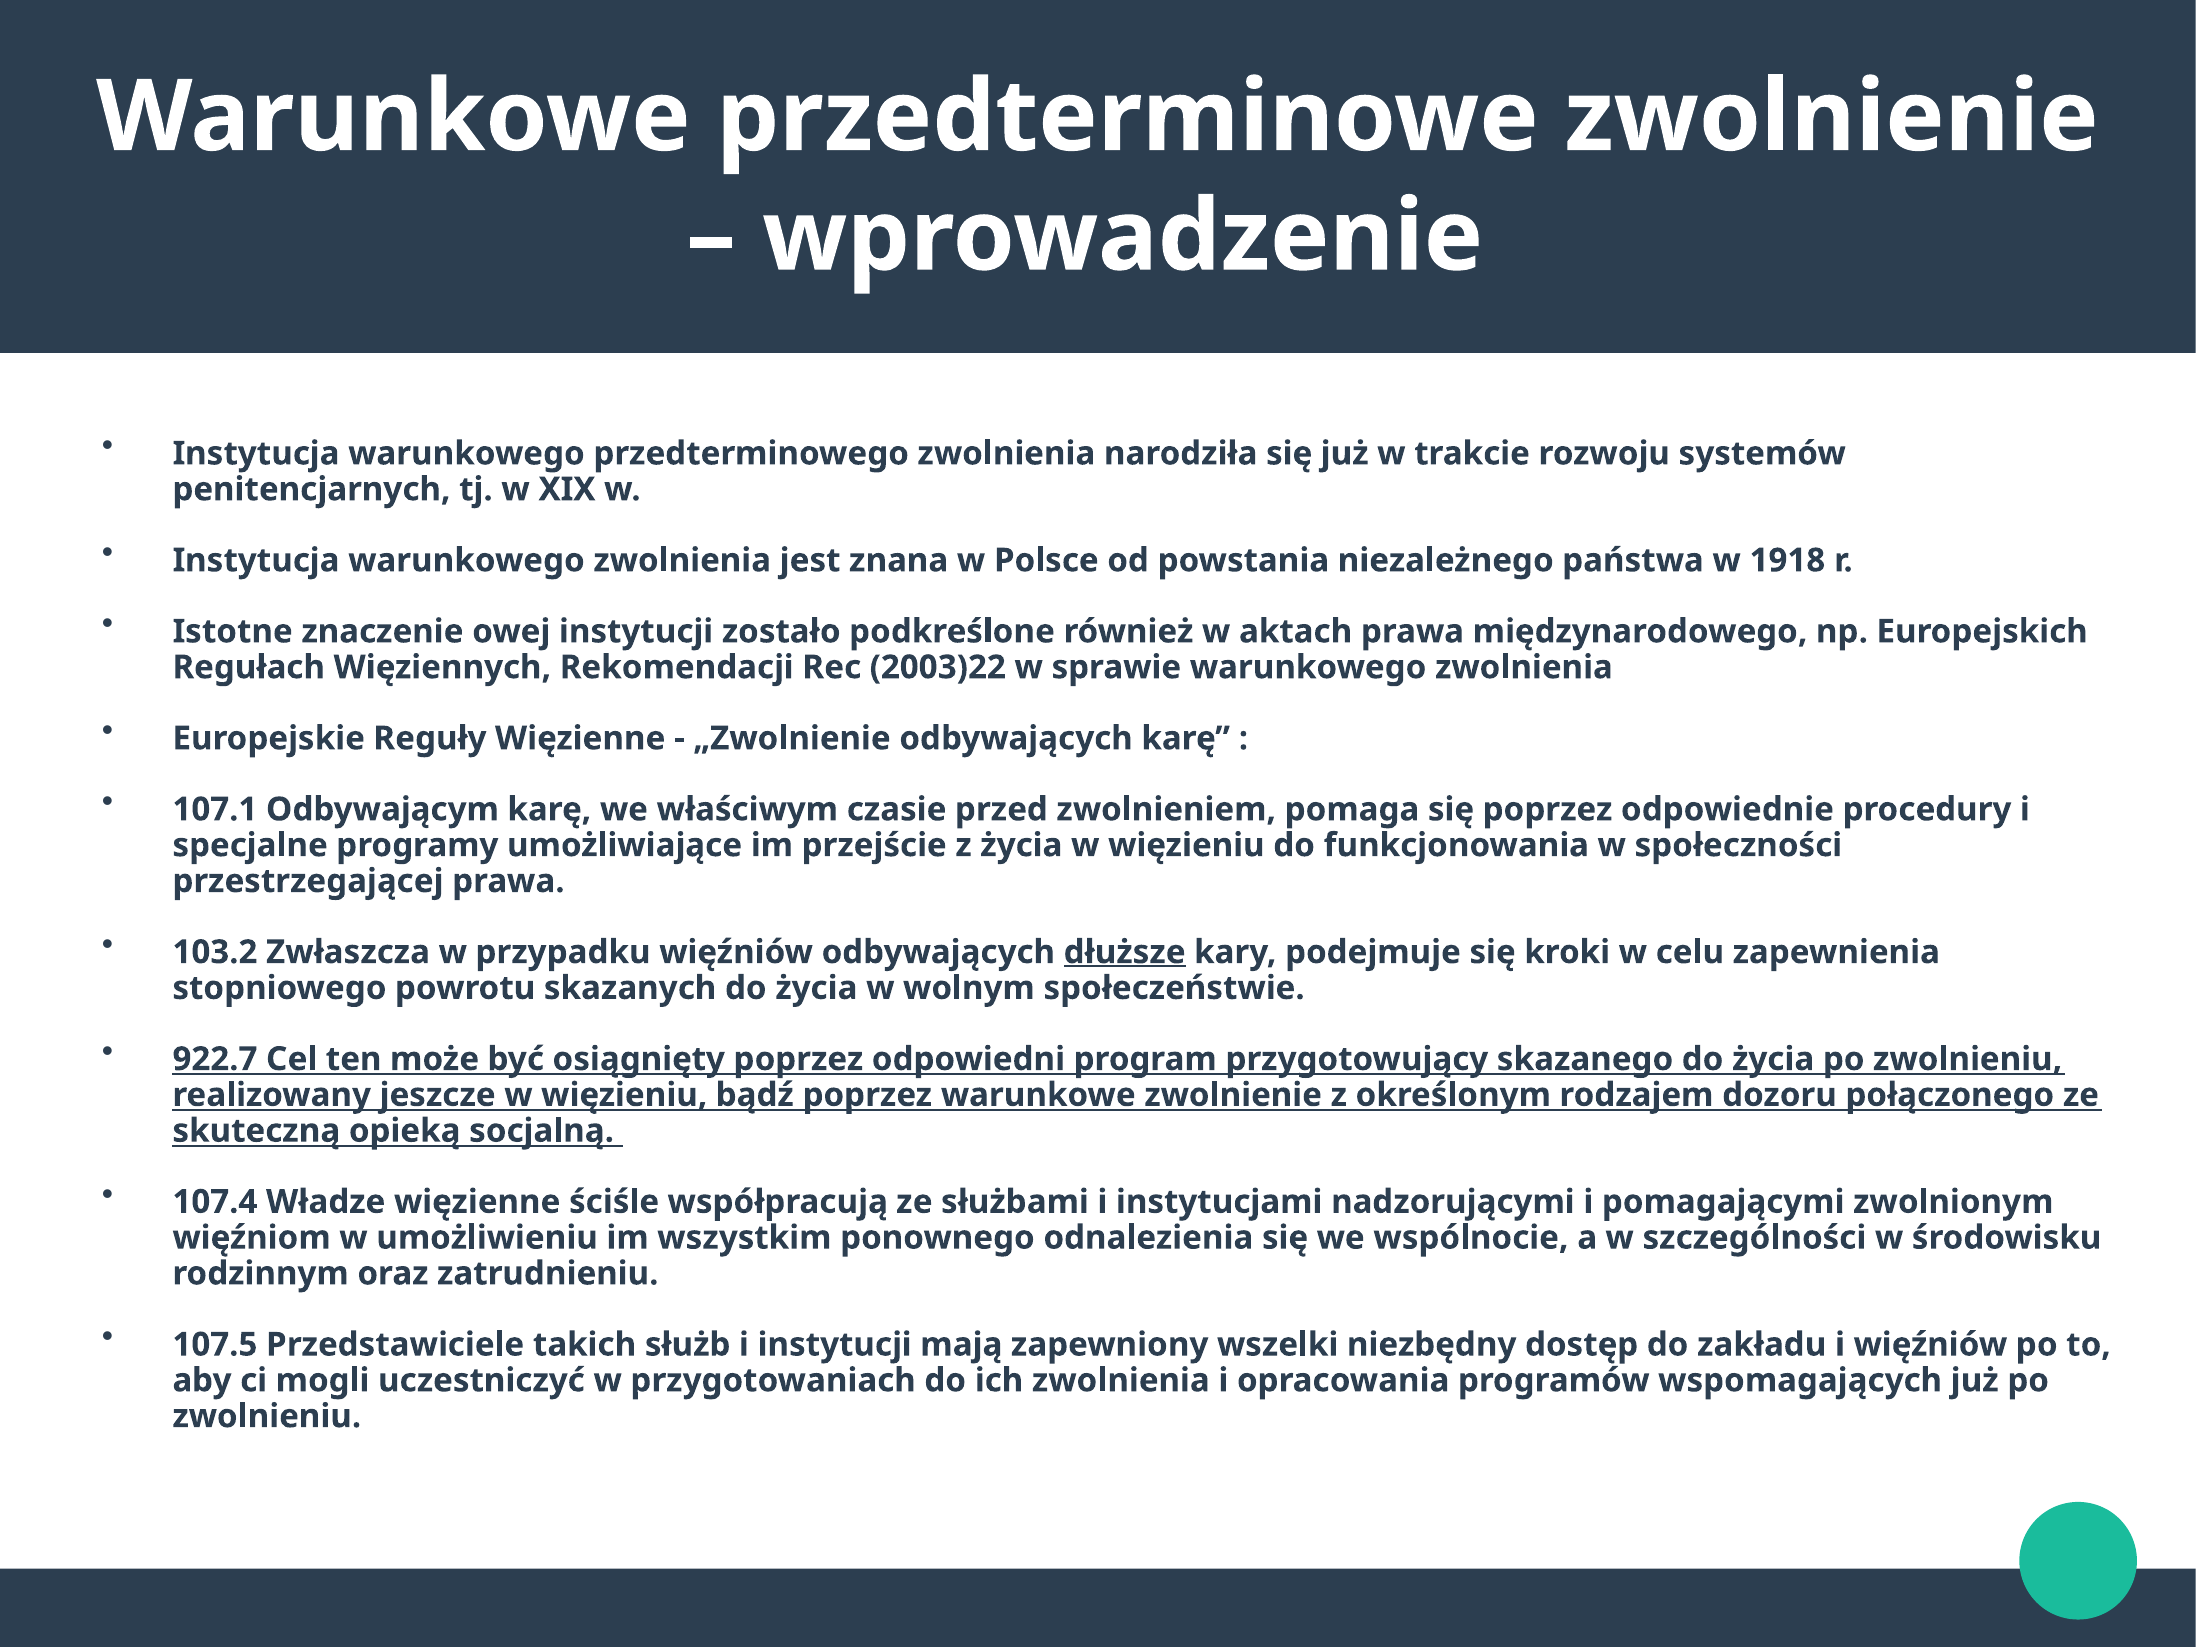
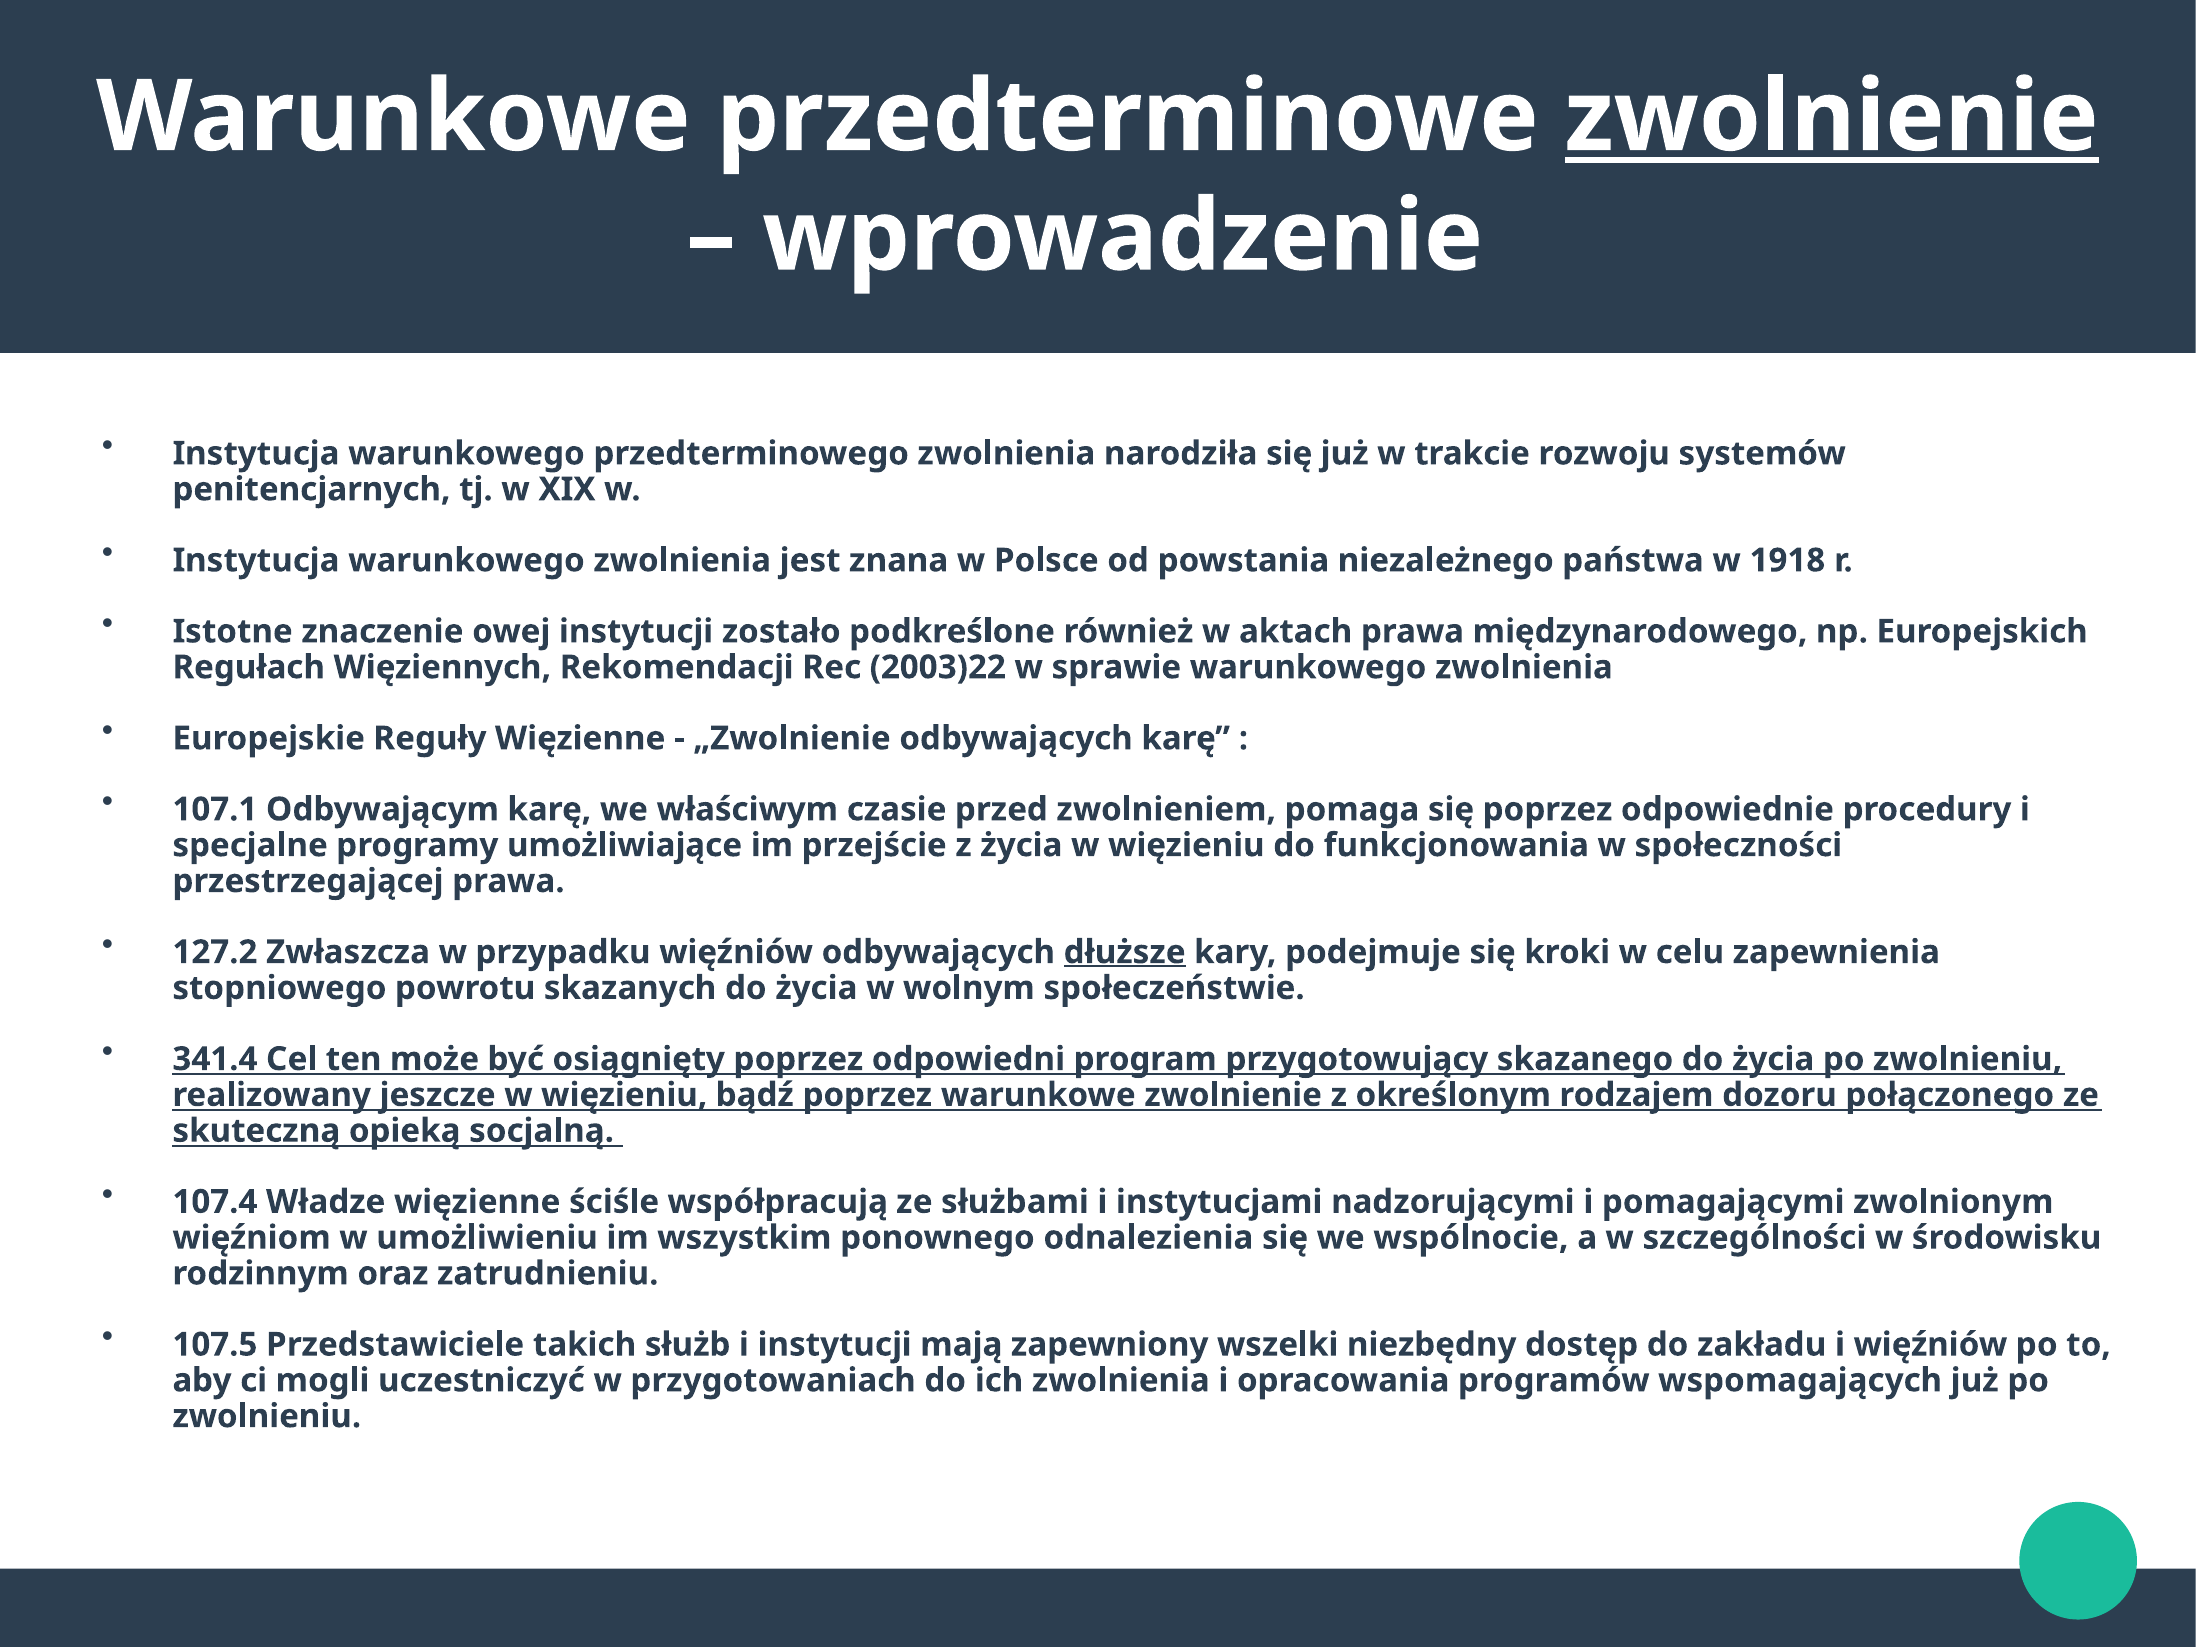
zwolnienie underline: none -> present (1832, 117)
103.2: 103.2 -> 127.2 (215, 952)
922.7: 922.7 -> 341.4 (215, 1059)
